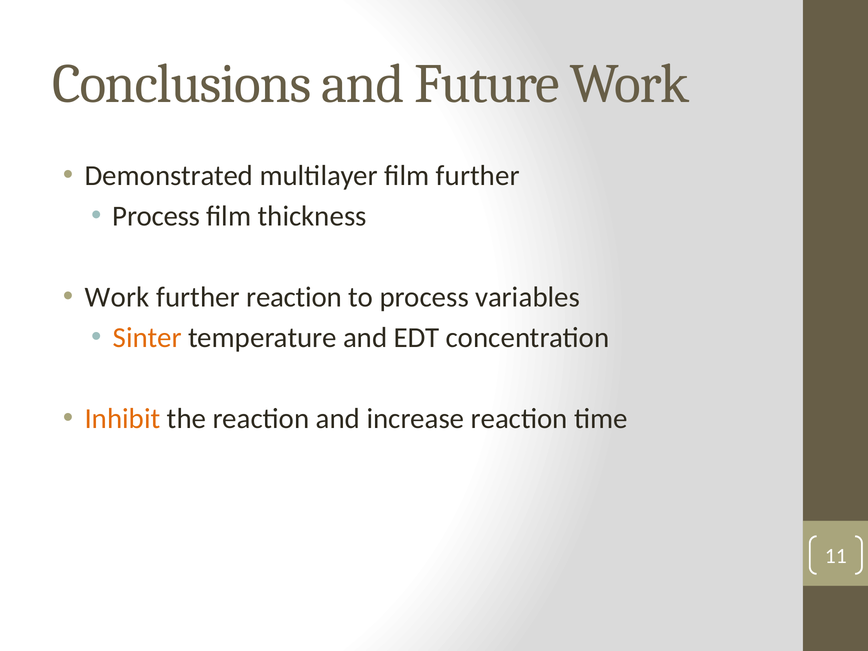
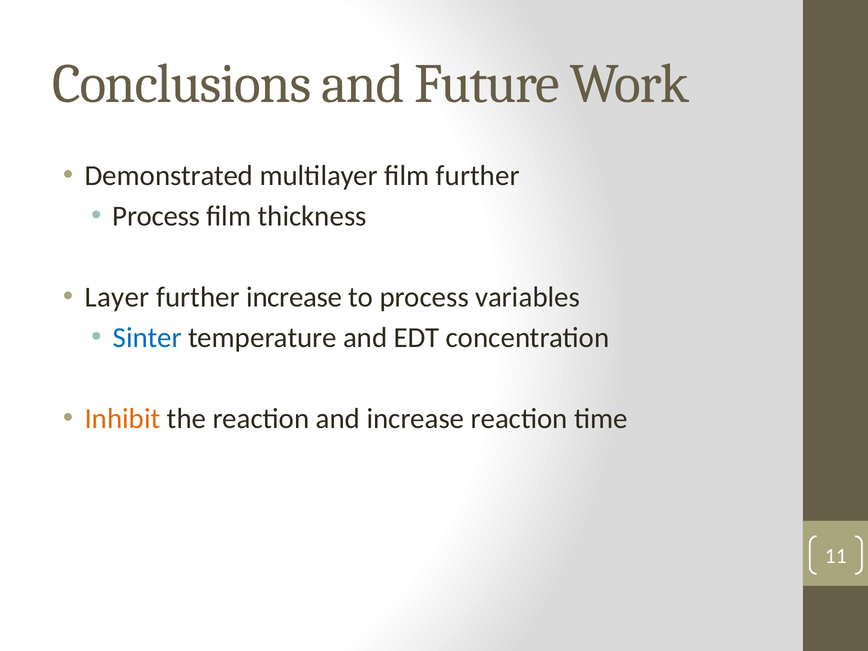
Work: Work -> Layer (117, 297)
further reaction: reaction -> increase (294, 297)
Sinter colour: orange -> blue (147, 338)
